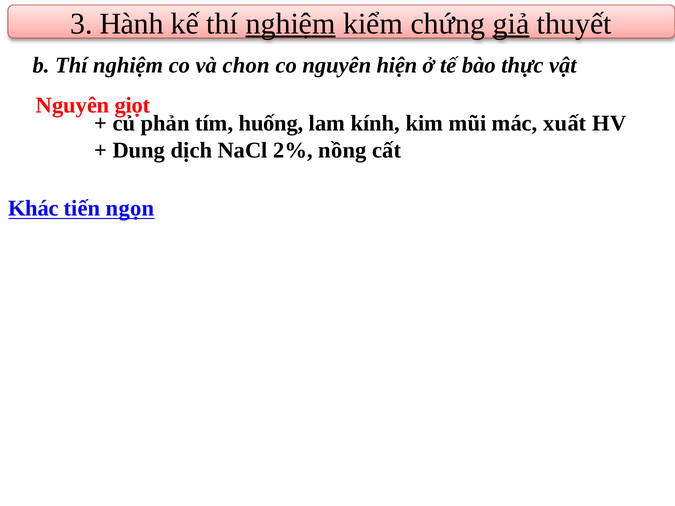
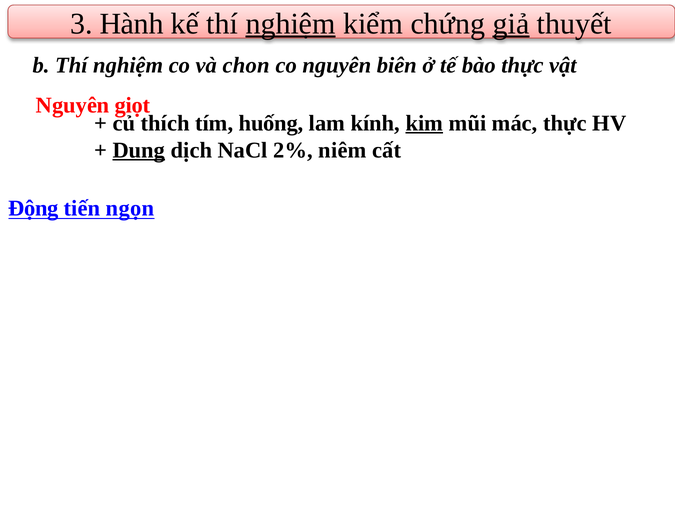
hiện: hiện -> biên (397, 65)
phản: phản -> thích (165, 123)
kim underline: none -> present (424, 123)
mác xuất: xuất -> thực (565, 123)
Dung underline: none -> present (139, 150)
nồng: nồng -> niêm (342, 150)
Khác: Khác -> Động (33, 209)
